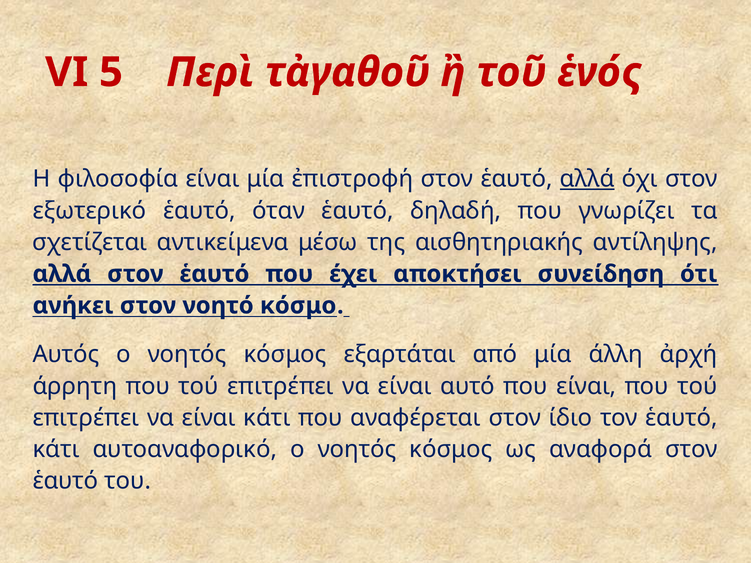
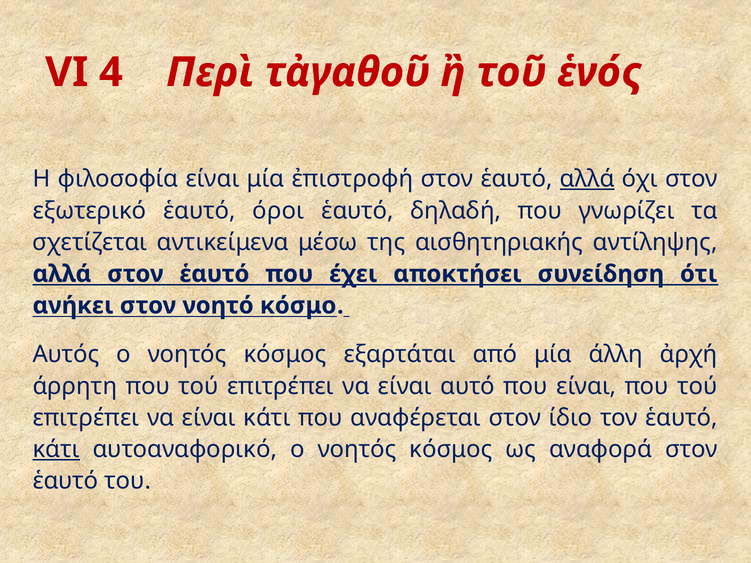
5: 5 -> 4 (111, 72)
όταν: όταν -> όροι (278, 211)
κάτι underline: none -> present (56, 450)
